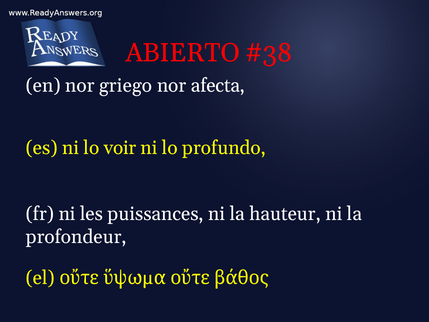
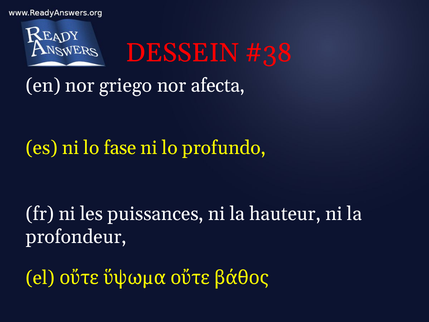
ABIERTO: ABIERTO -> DESSEIN (183, 53)
voir: voir -> fase (120, 148)
